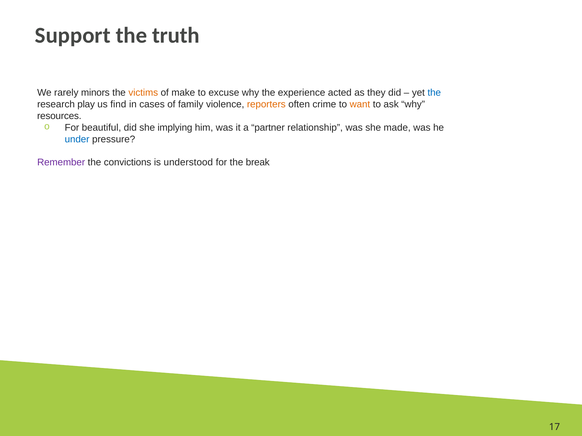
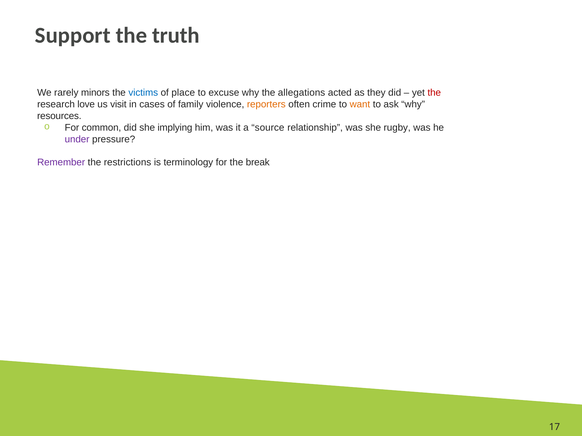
victims colour: orange -> blue (143, 93)
make: make -> place (183, 93)
experience: experience -> allegations (302, 93)
the colour: blue -> red (434, 93)
play: play -> love (86, 104)
find: find -> visit (118, 104)
beautiful: beautiful -> common (101, 128)
partner: partner -> source (268, 128)
made: made -> rugby (397, 128)
under colour: blue -> purple (77, 139)
convictions: convictions -> restrictions (128, 163)
understood: understood -> terminology (188, 163)
